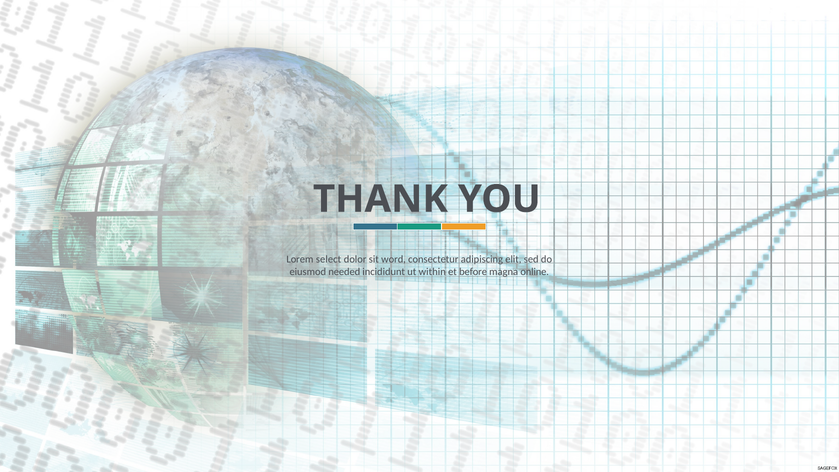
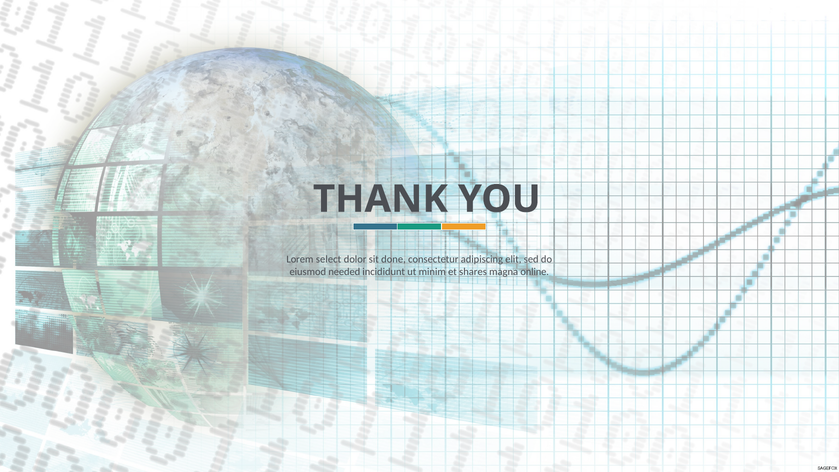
word: word -> done (393, 259)
within: within -> minim (432, 272)
before: before -> shares (473, 272)
